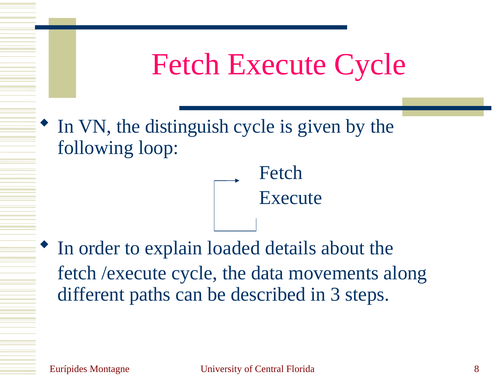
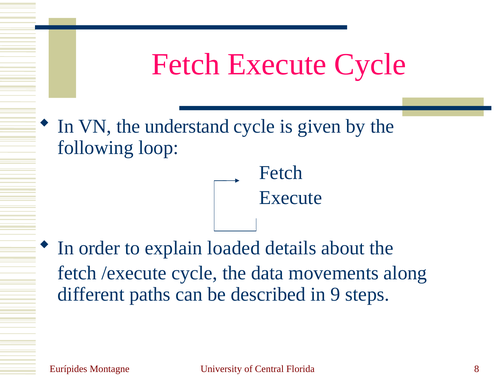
distinguish: distinguish -> understand (187, 126)
3: 3 -> 9 (336, 294)
